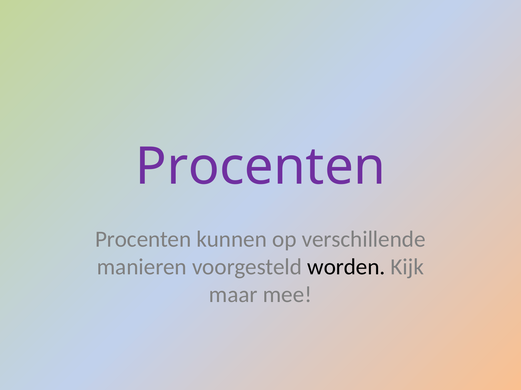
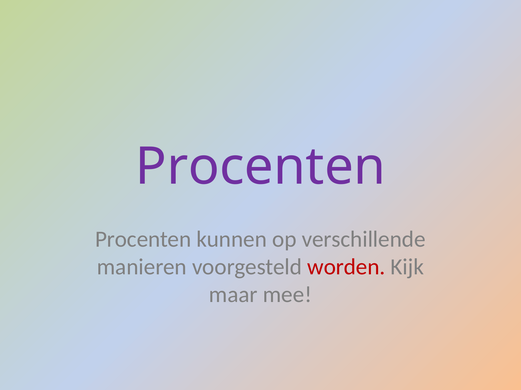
worden colour: black -> red (346, 267)
